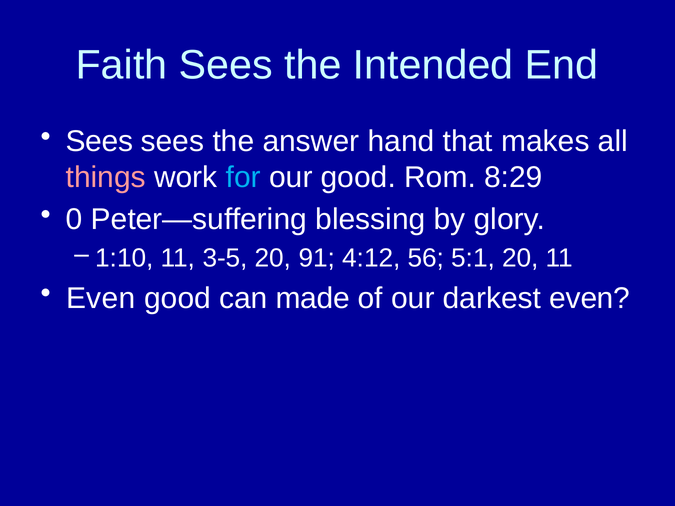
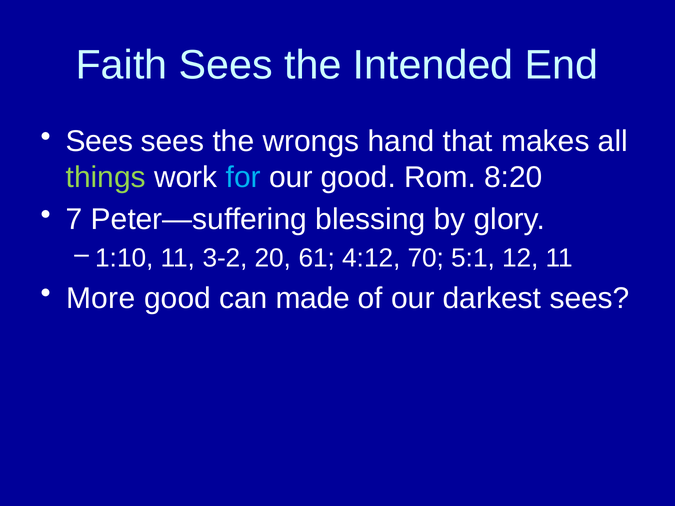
answer: answer -> wrongs (311, 142)
things colour: pink -> light green (106, 178)
8:29: 8:29 -> 8:20 (513, 178)
0: 0 -> 7 (74, 220)
3-5: 3-5 -> 3-2 (225, 258)
91: 91 -> 61 (317, 258)
56: 56 -> 70 (426, 258)
5:1 20: 20 -> 12 (520, 258)
Even: Even -> More (101, 298)
darkest even: even -> sees (590, 298)
